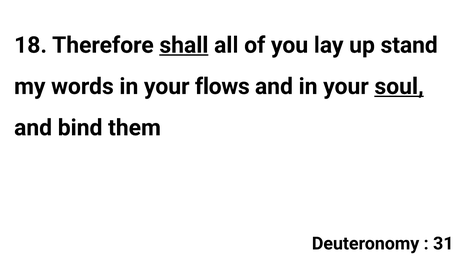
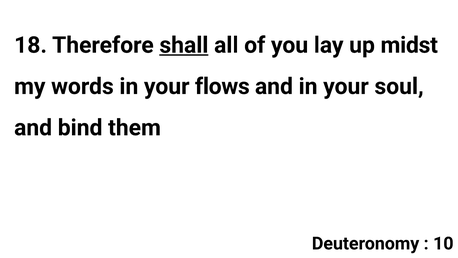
stand: stand -> midst (409, 45)
soul underline: present -> none (399, 86)
31: 31 -> 10 (443, 243)
